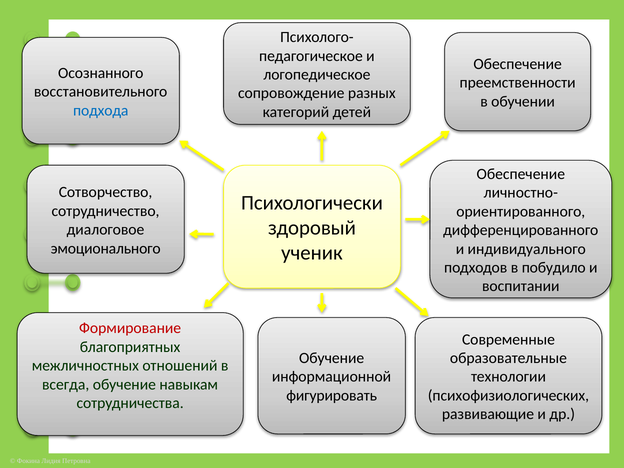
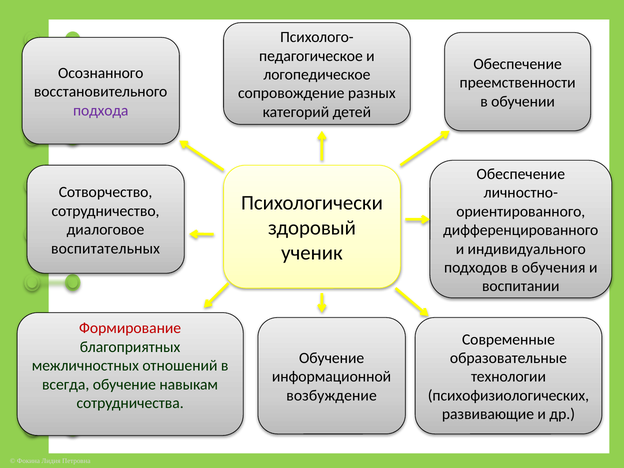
подхода colour: blue -> purple (101, 111)
эмоционального: эмоционального -> воспитательных (106, 248)
побудило: побудило -> обучения (554, 268)
фигурировать: фигурировать -> возбуждение (332, 396)
